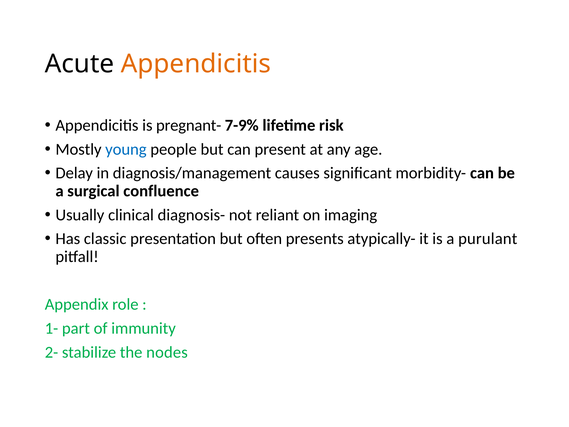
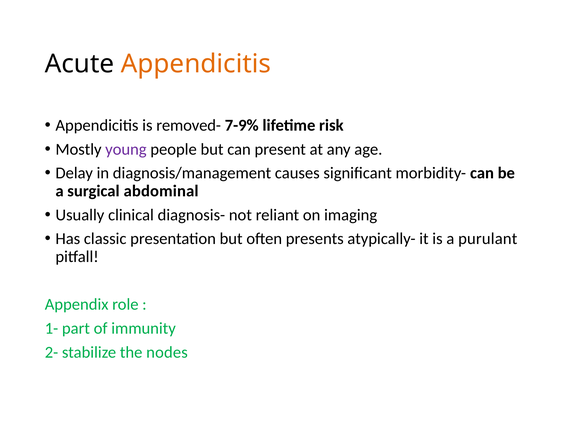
pregnant-: pregnant- -> removed- (189, 125)
young colour: blue -> purple (126, 149)
confluence: confluence -> abdominal (161, 191)
